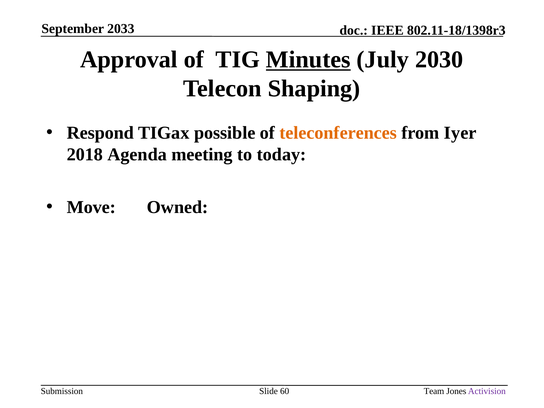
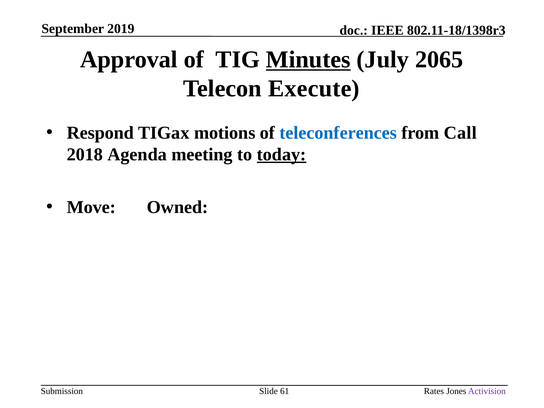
2033: 2033 -> 2019 (121, 29)
2030: 2030 -> 2065 (439, 60)
Shaping: Shaping -> Execute (314, 89)
possible: possible -> motions (225, 133)
teleconferences colour: orange -> blue (338, 133)
Iyer: Iyer -> Call (460, 133)
today underline: none -> present (282, 155)
60: 60 -> 61 (285, 391)
Team: Team -> Rates (434, 391)
